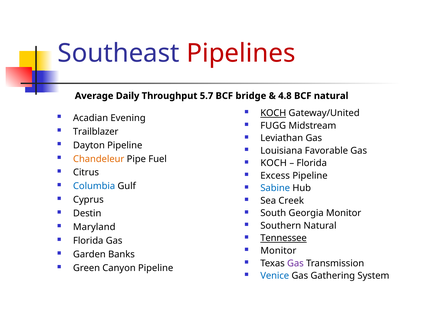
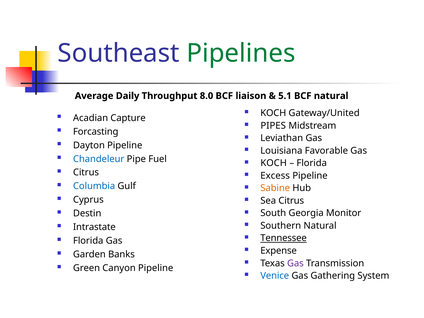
Pipelines colour: red -> green (241, 53)
5.7: 5.7 -> 8.0 (207, 96)
bridge: bridge -> liaison (251, 96)
4.8: 4.8 -> 5.1 (285, 96)
KOCH underline: present -> none (273, 113)
Evening: Evening -> Capture (128, 118)
FUGG: FUGG -> PIPES (273, 126)
Trailblazer: Trailblazer -> Forcasting (96, 132)
Chandeleur colour: orange -> blue (99, 159)
Sabine colour: blue -> orange (275, 188)
Sea Creek: Creek -> Citrus (291, 201)
Maryland: Maryland -> Intrastate (94, 227)
Monitor: Monitor -> Expense (279, 251)
